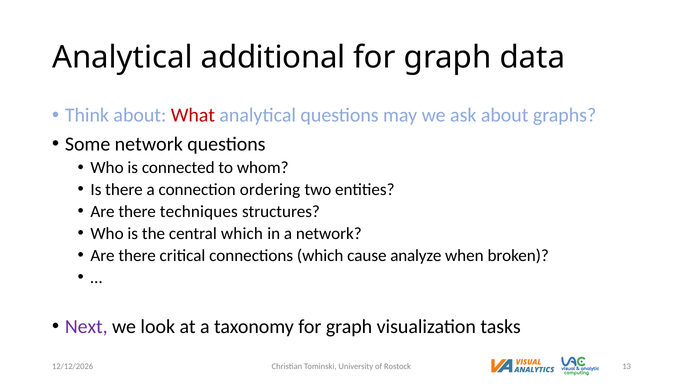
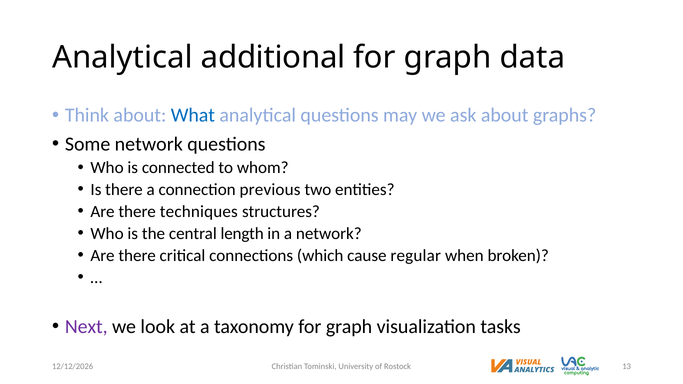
What colour: red -> blue (193, 115)
ordering: ordering -> previous (270, 190)
central which: which -> length (242, 234)
analyze: analyze -> regular (416, 256)
